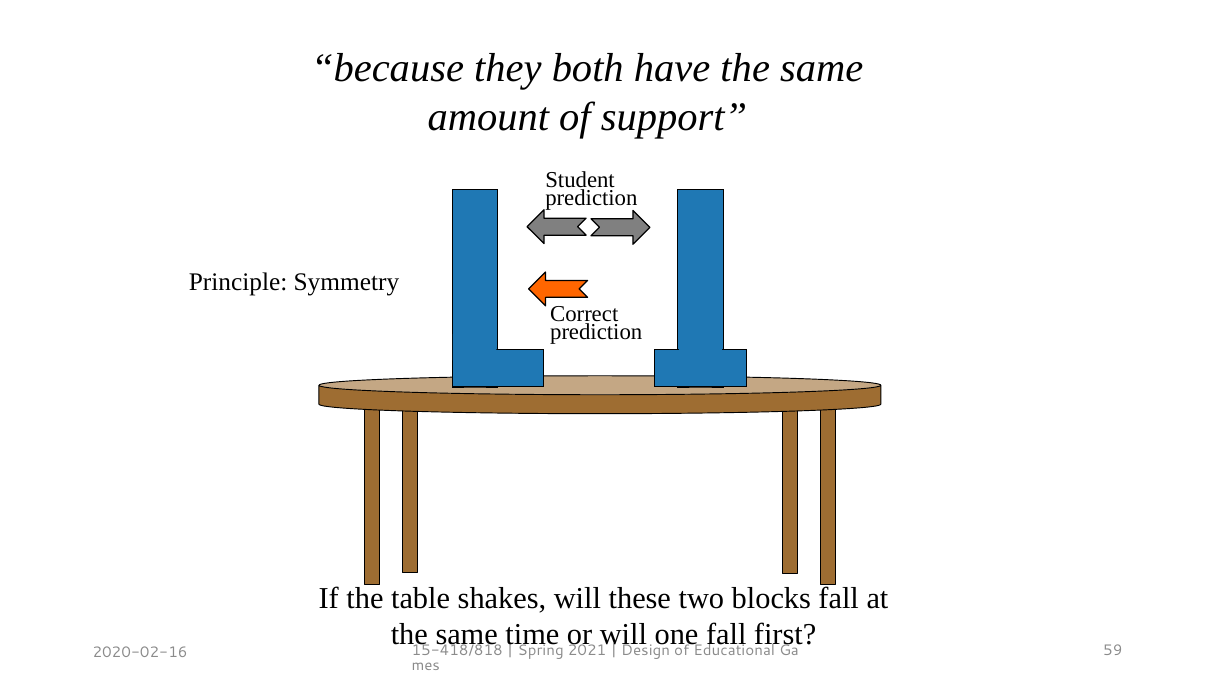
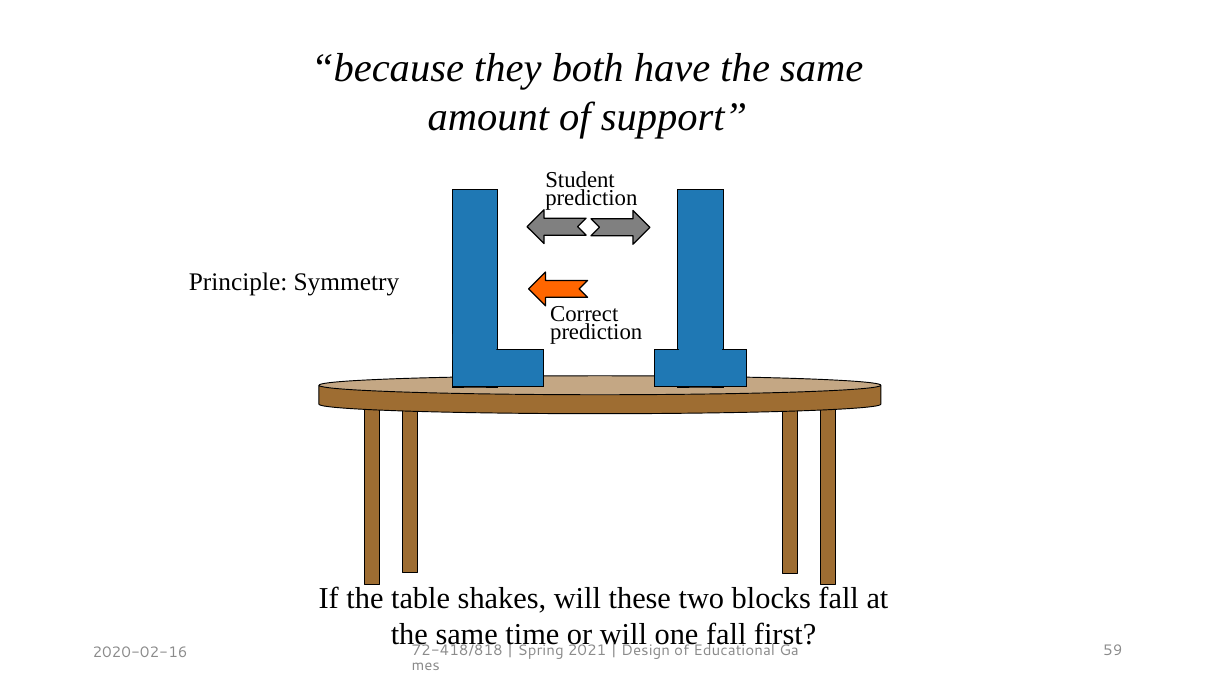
15-418/818: 15-418/818 -> 72-418/818 (457, 651)
